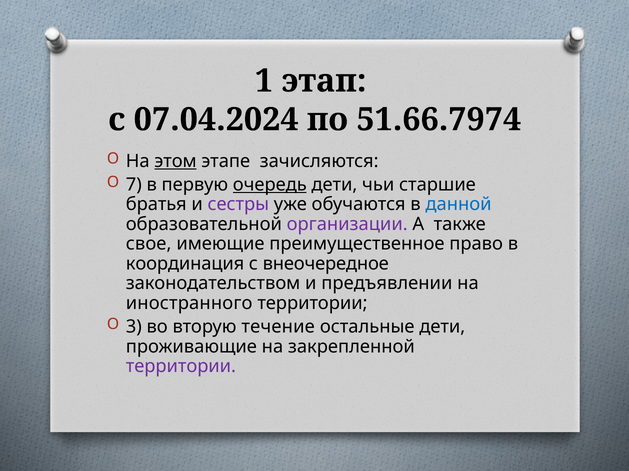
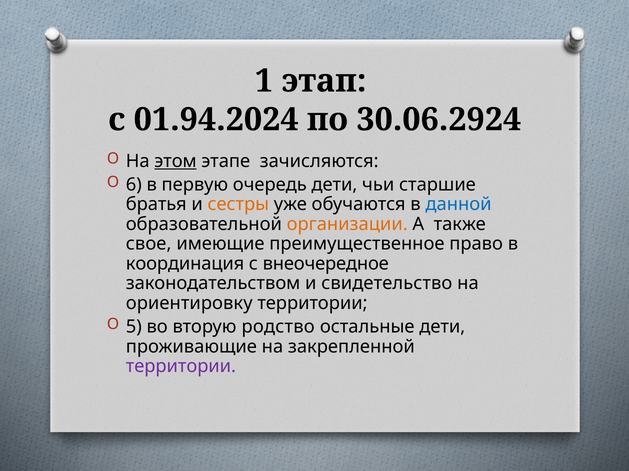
07.04.2024: 07.04.2024 -> 01.94.2024 (216, 120)
51.66.7974: 51.66.7974 -> 30.06.2924 (439, 120)
7: 7 -> 6 (134, 185)
очередь underline: present -> none (270, 185)
сестры colour: purple -> orange (238, 205)
организации colour: purple -> orange (347, 224)
предъявлении: предъявлении -> свидетельство (387, 284)
иностранного: иностранного -> ориентировку (189, 304)
3: 3 -> 5 (134, 327)
течение: течение -> родство (278, 327)
